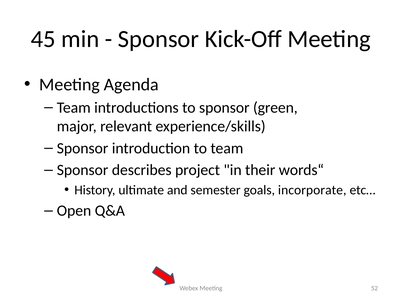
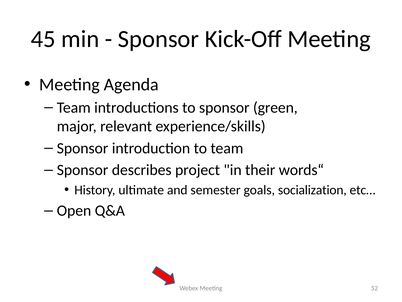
incorporate: incorporate -> socialization (312, 190)
